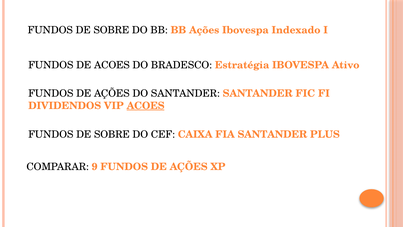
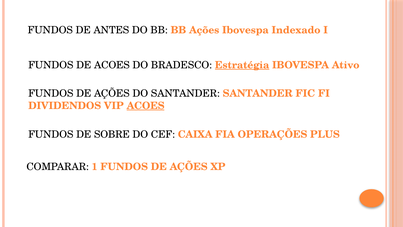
SOBRE: SOBRE -> ANTES (111, 30)
Estratégia underline: none -> present (242, 65)
FIA SANTANDER: SANTANDER -> OPERAÇÕES (272, 134)
9: 9 -> 1 (95, 166)
